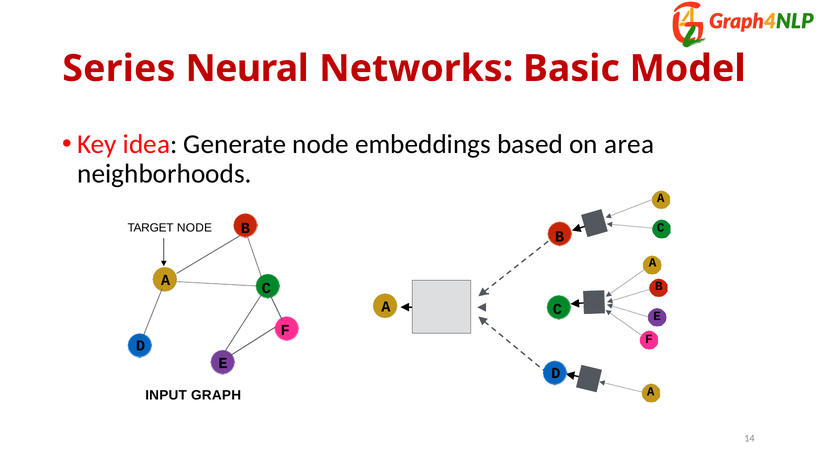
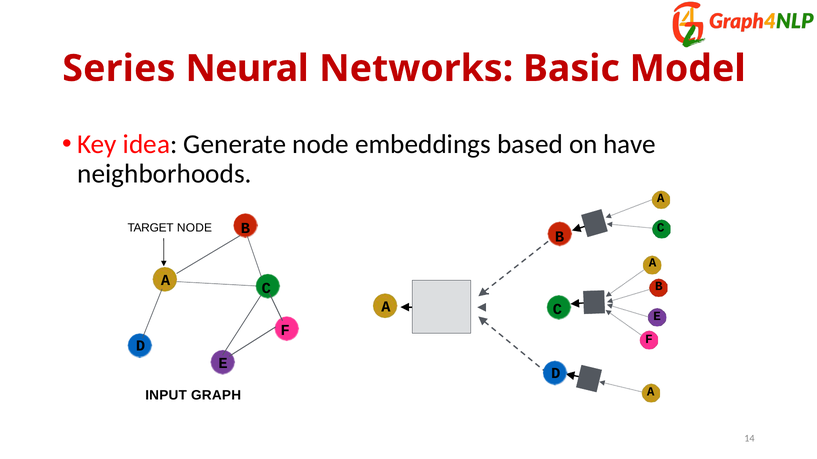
area: area -> have (630, 144)
